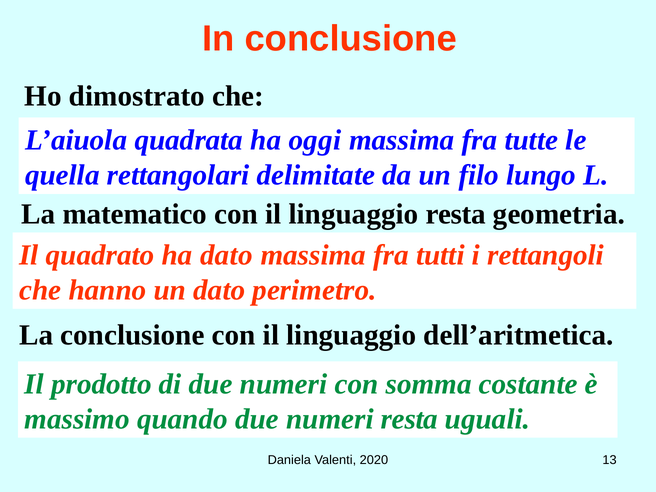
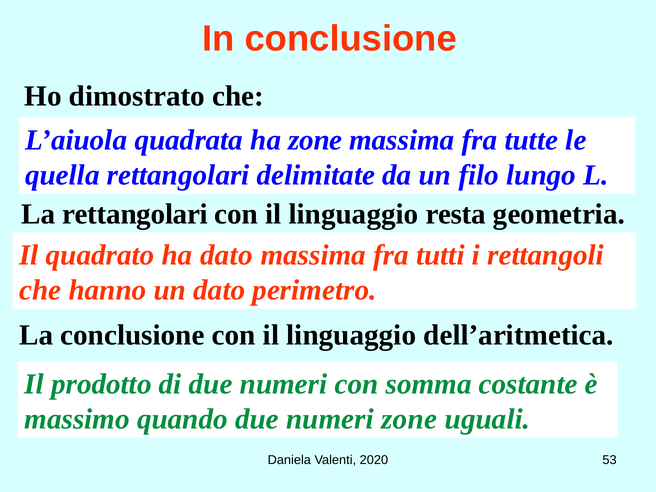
ha oggi: oggi -> zone (315, 140)
La matematico: matematico -> rettangolari (135, 214)
numeri resta: resta -> zone (409, 419)
13: 13 -> 53 (610, 460)
